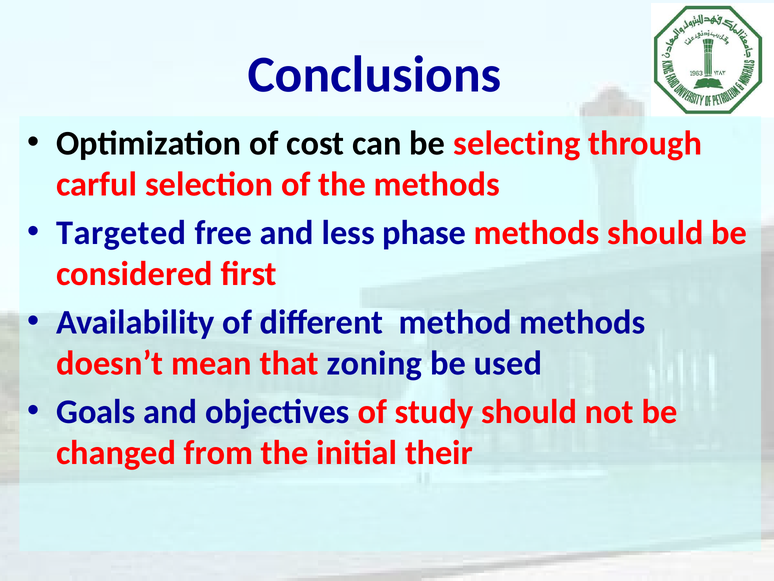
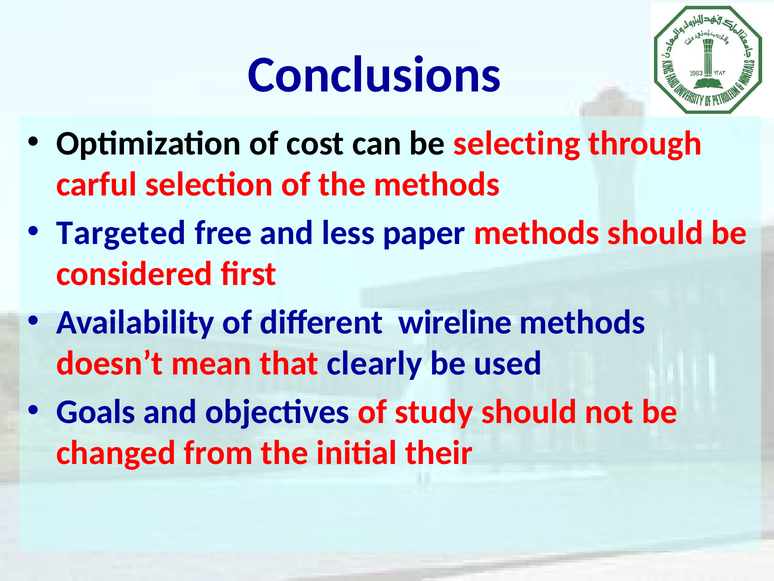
phase: phase -> paper (424, 232)
method: method -> wireline (455, 322)
zoning: zoning -> clearly (374, 363)
